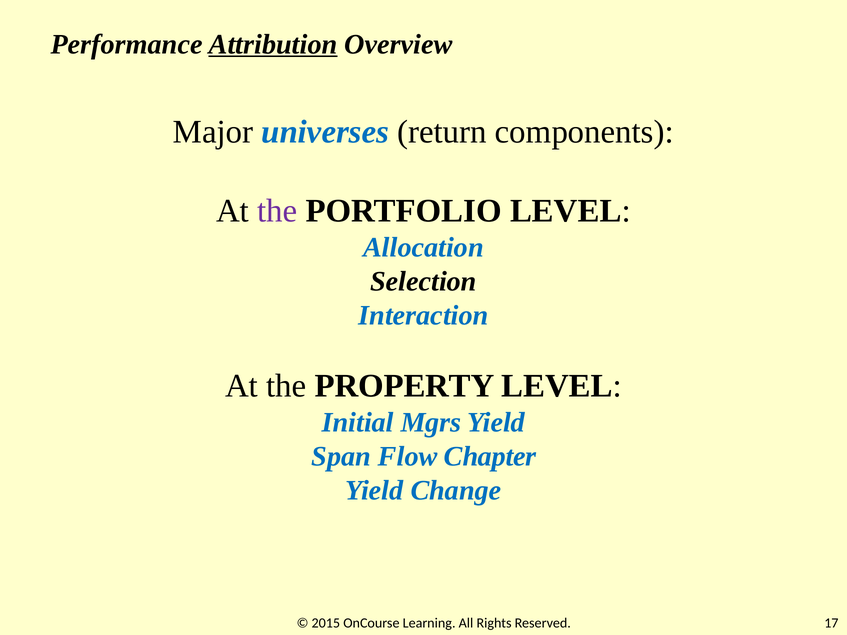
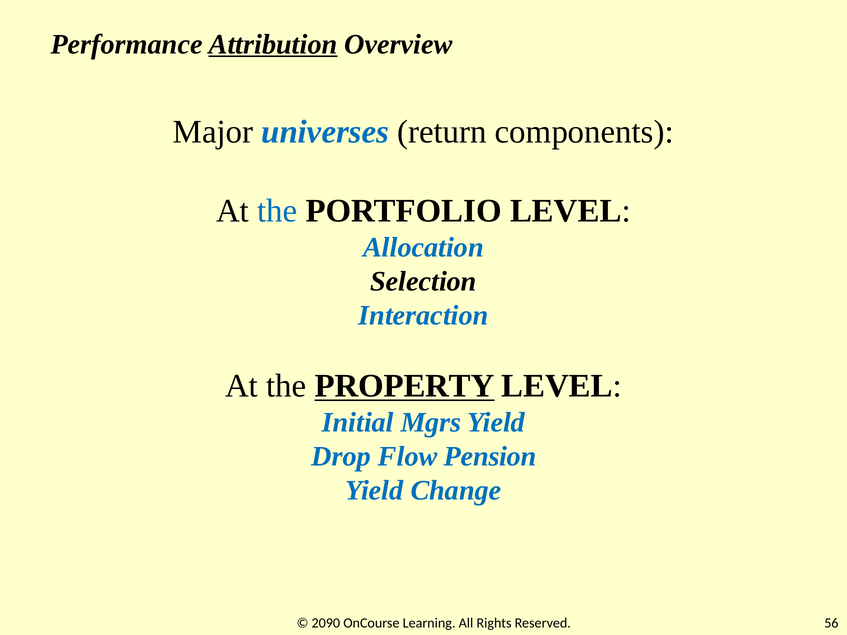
the colour: purple -> blue (277, 211)
PROPERTY underline: none -> present (405, 386)
Span: Span -> Drop (341, 457)
Chapter: Chapter -> Pension (490, 457)
2015: 2015 -> 2090 (326, 623)
17: 17 -> 56 (831, 623)
